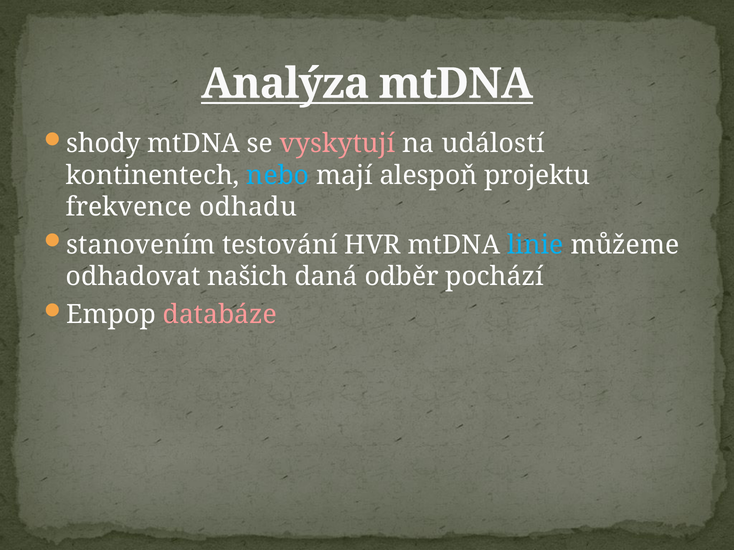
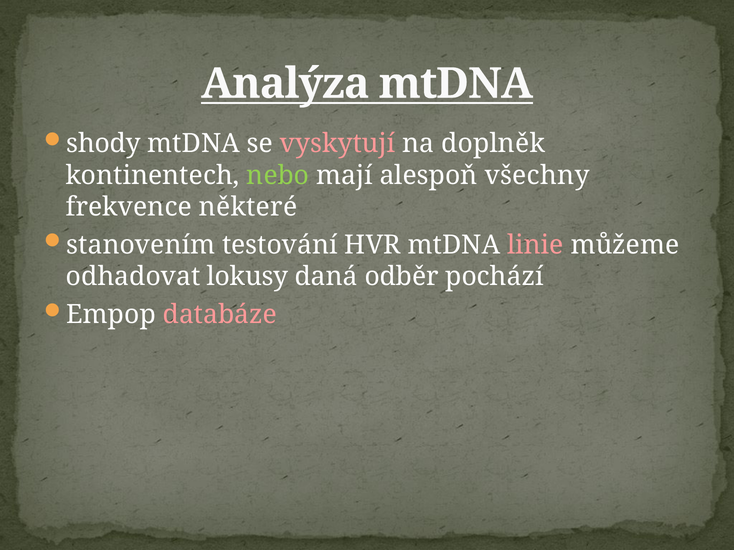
událostí: událostí -> doplněk (493, 144)
nebo colour: light blue -> light green (278, 175)
projektu: projektu -> všechny (537, 175)
odhadu: odhadu -> některé (248, 207)
linie colour: light blue -> pink (535, 245)
našich: našich -> lokusy (248, 277)
